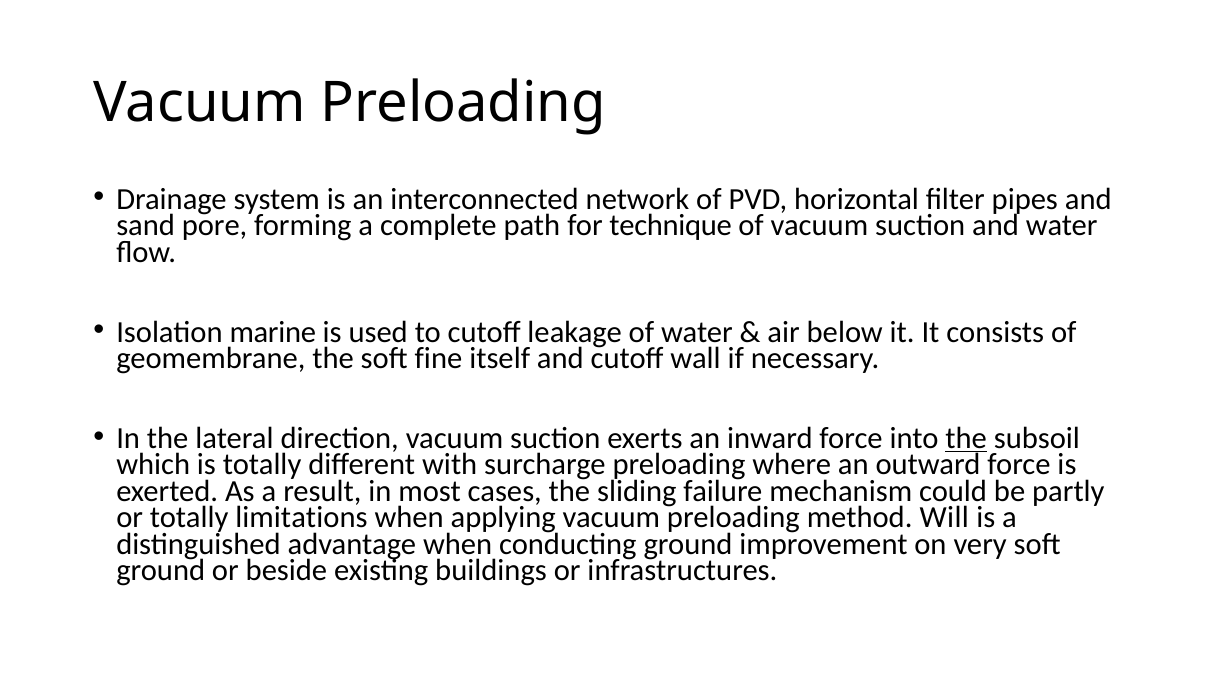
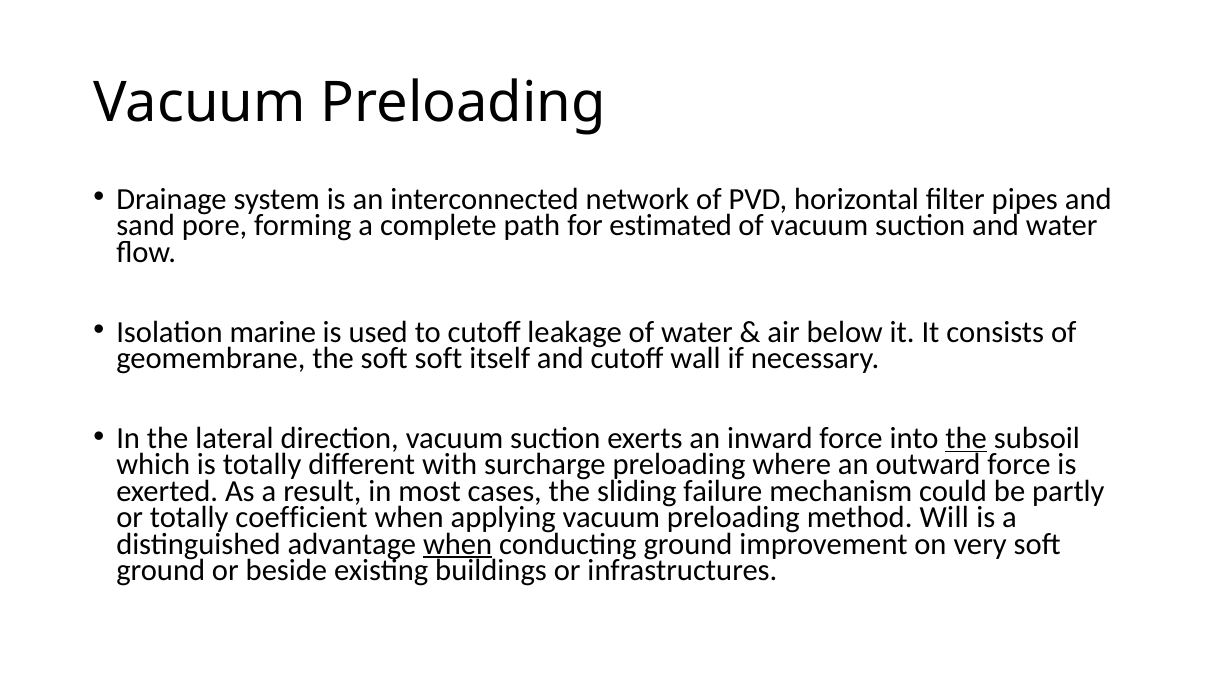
technique: technique -> estimated (671, 225)
soft fine: fine -> soft (438, 358)
limitations: limitations -> coefficient (301, 517)
when underline: none -> present (458, 544)
